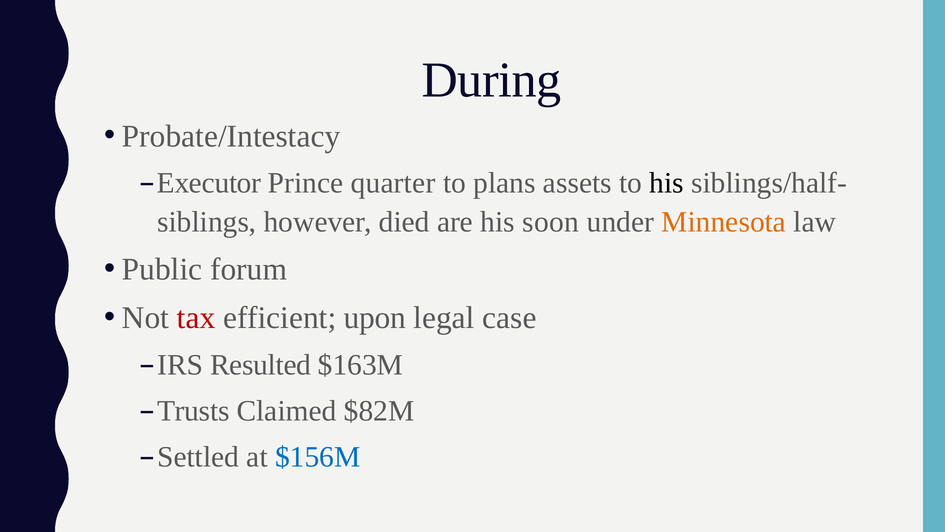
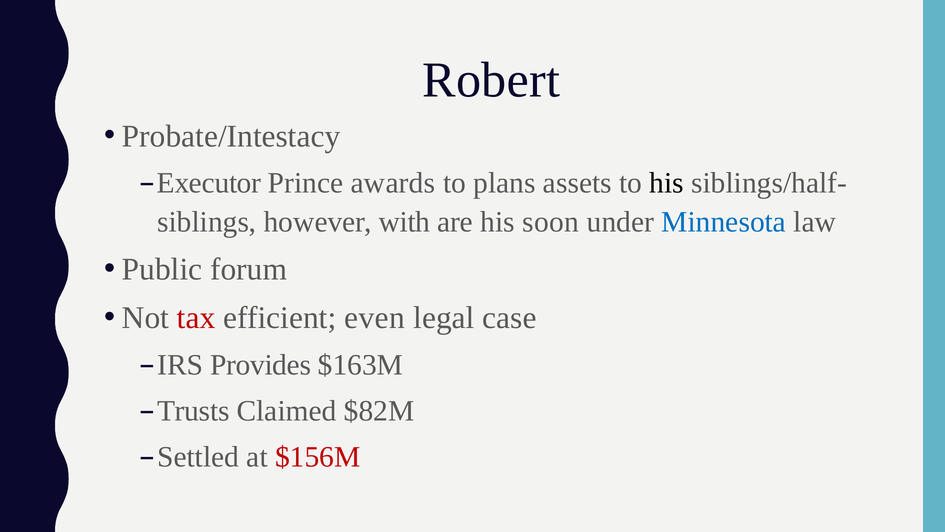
During: During -> Robert (491, 80)
quarter: quarter -> awards (393, 183)
died: died -> with (404, 222)
Minnesota colour: orange -> blue (724, 222)
upon: upon -> even (375, 318)
Resulted: Resulted -> Provides (261, 365)
$156M colour: blue -> red (318, 456)
